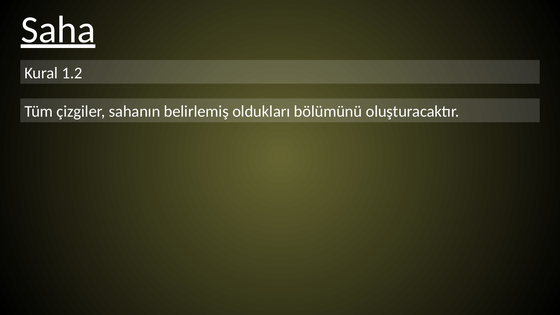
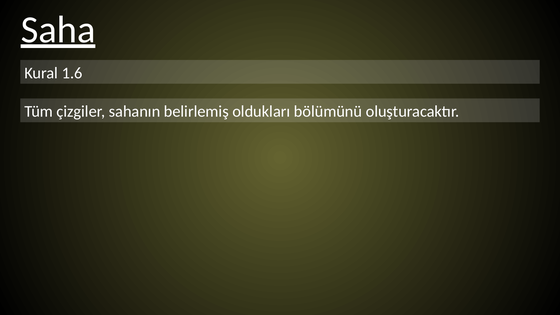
1.2: 1.2 -> 1.6 (72, 73)
